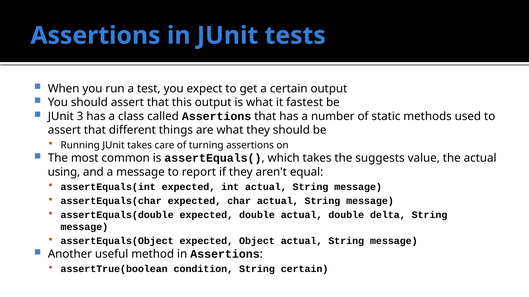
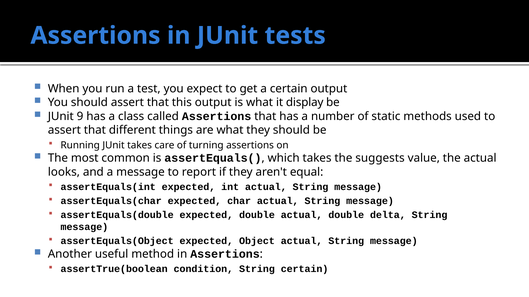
fastest: fastest -> display (305, 103)
3: 3 -> 9 (80, 117)
using: using -> looks (64, 172)
